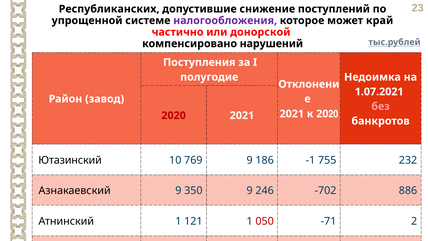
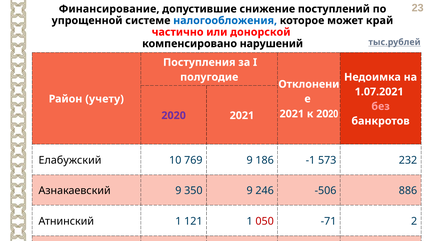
Республиканских: Республиканских -> Финансирование (109, 9)
налогообложения colour: purple -> blue (225, 20)
завод: завод -> учету (105, 99)
2020 colour: red -> purple (174, 115)
Ютазинский: Ютазинский -> Елабужский (70, 160)
755: 755 -> 573 (327, 160)
-702: -702 -> -506 (326, 190)
